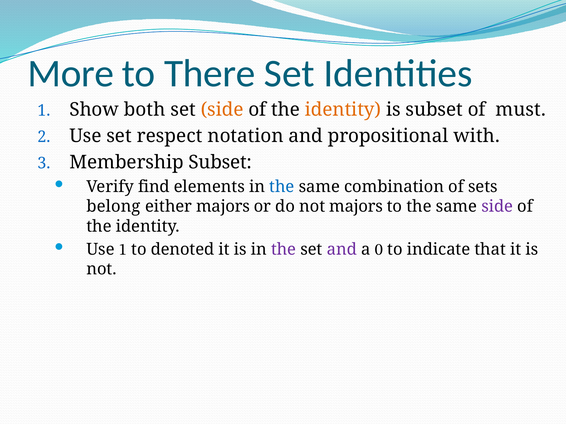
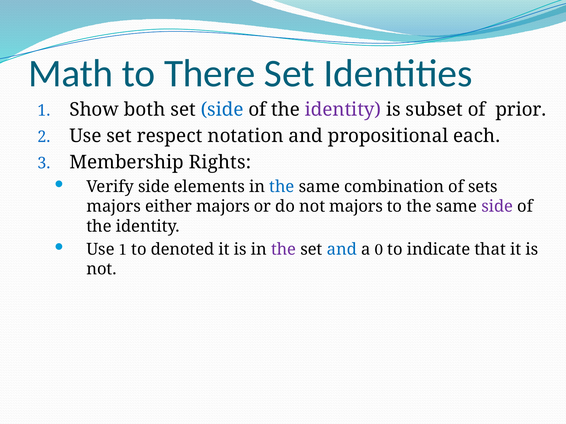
More: More -> Math (71, 73)
side colour: orange -> blue (222, 110)
identity colour: orange -> purple (343, 110)
must: must -> prior (521, 110)
with: with -> each (477, 136)
Membership Subset: Subset -> Rights (220, 163)
Verify find: find -> side (154, 187)
belong: belong -> majors (114, 207)
and colour: purple -> blue (342, 250)
